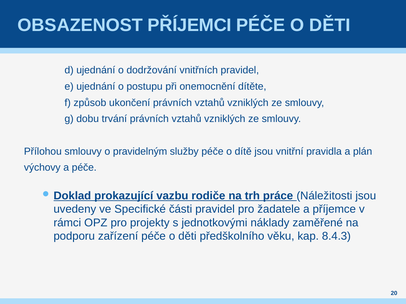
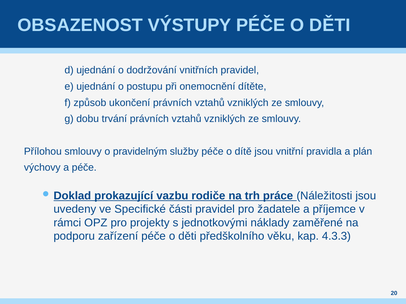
PŘÍJEMCI: PŘÍJEMCI -> VÝSTUPY (190, 25)
8.4.3: 8.4.3 -> 4.3.3 (336, 237)
